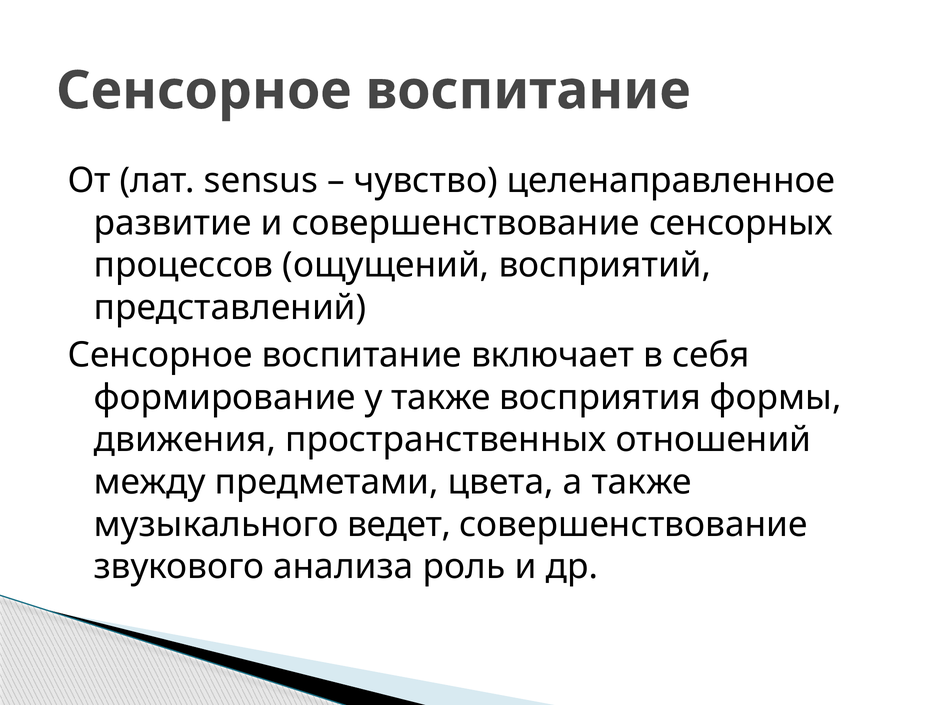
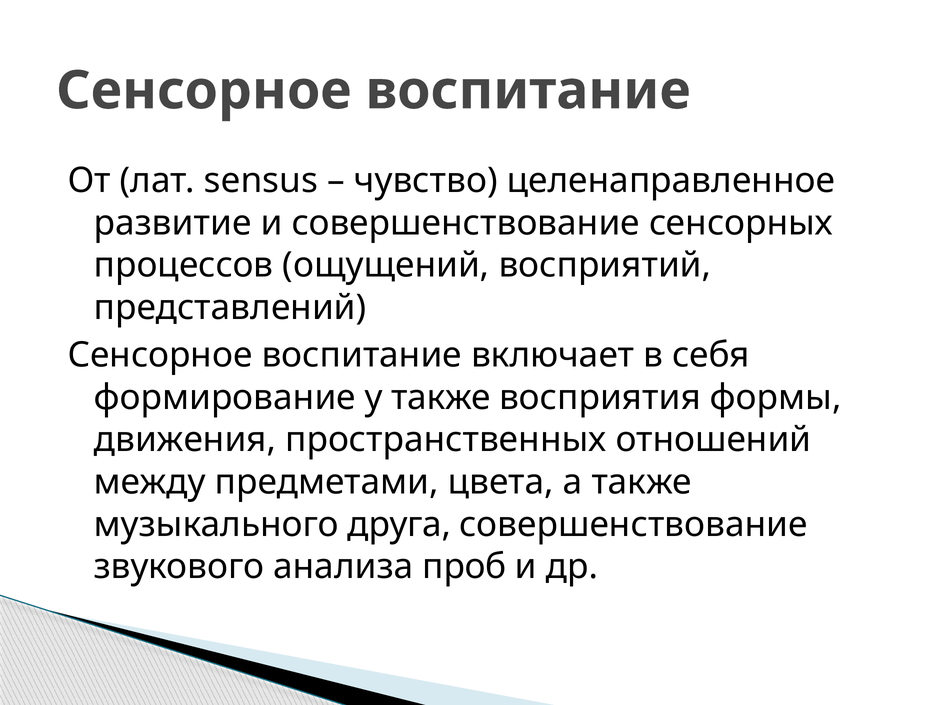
ведет: ведет -> друга (399, 524)
роль: роль -> проб (464, 567)
